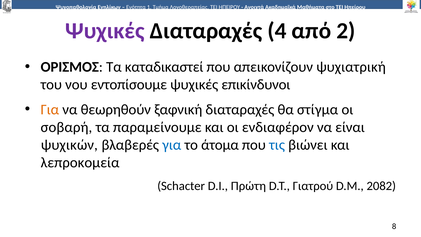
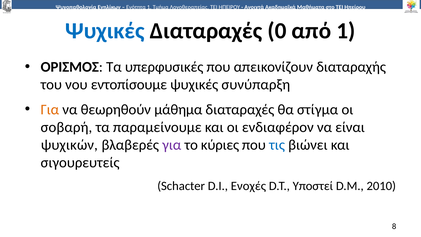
Ψυχικές colour: purple -> blue (105, 31)
4: 4 -> 0 (277, 31)
από 2: 2 -> 1 (346, 31)
καταδικαστεί: καταδικαστεί -> υπερφυσικές (164, 67)
ψυχιατρική: ψυχιατρική -> διαταραχής (351, 67)
επικίνδυνοι: επικίνδυνοι -> συνύπαρξη (256, 85)
ξαφνική: ξαφνική -> μάθημα (178, 109)
για colour: blue -> purple (172, 145)
άτομα: άτομα -> κύριες (220, 145)
λεπροκομεία: λεπροκομεία -> σιγουρευτείς (80, 162)
Πρώτη: Πρώτη -> Ενοχές (248, 186)
Γιατρού: Γιατρού -> Υποστεί (313, 186)
2082: 2082 -> 2010 (381, 186)
